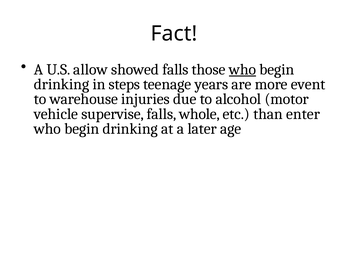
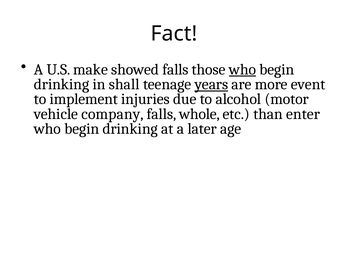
allow: allow -> make (91, 69)
steps: steps -> shall (124, 84)
years underline: none -> present (211, 84)
warehouse: warehouse -> implement (84, 99)
supervise: supervise -> company (113, 114)
